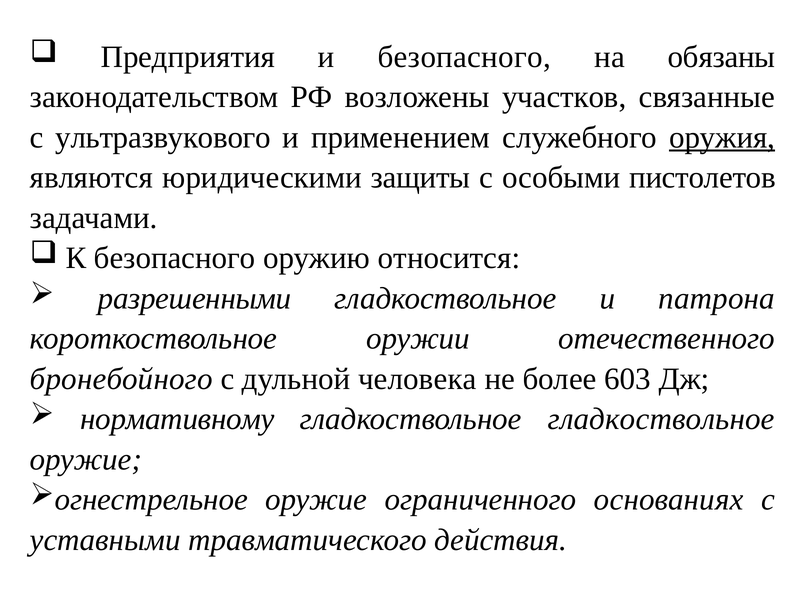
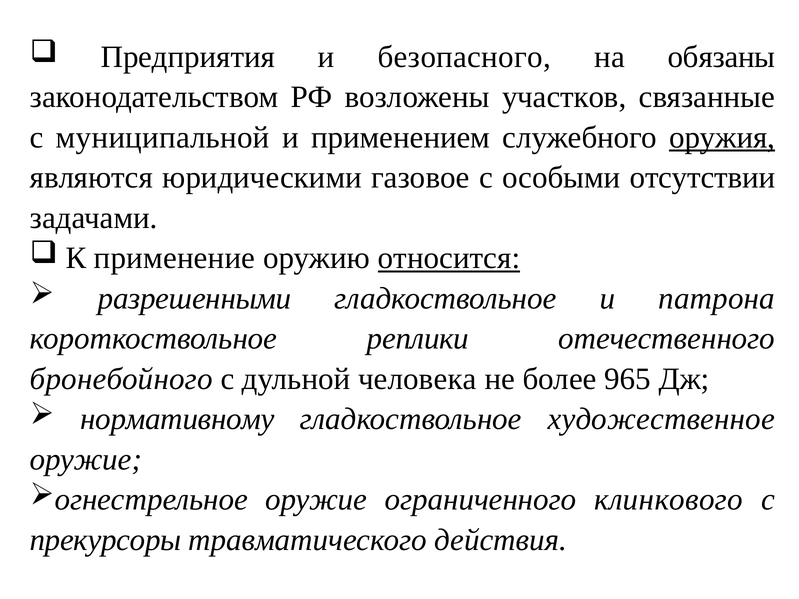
ультразвукового: ультразвукового -> муниципальной (163, 137)
защиты: защиты -> газовое (420, 178)
пистолетов: пистолетов -> отсутствии (702, 178)
К безопасного: безопасного -> применение (175, 258)
относится underline: none -> present (449, 258)
оружии: оружии -> реплики (418, 339)
603: 603 -> 965 (628, 379)
гладкоствольное гладкоствольное: гладкоствольное -> художественное (661, 419)
основаниях: основаниях -> клинкового (669, 500)
уставными: уставными -> прекурсоры (105, 540)
